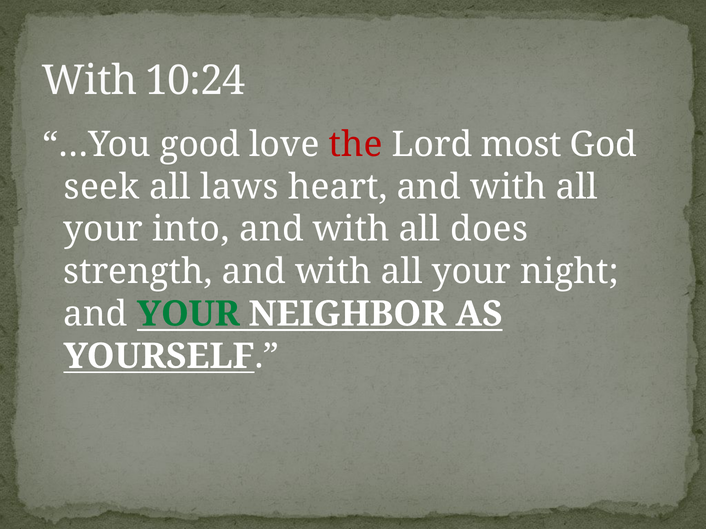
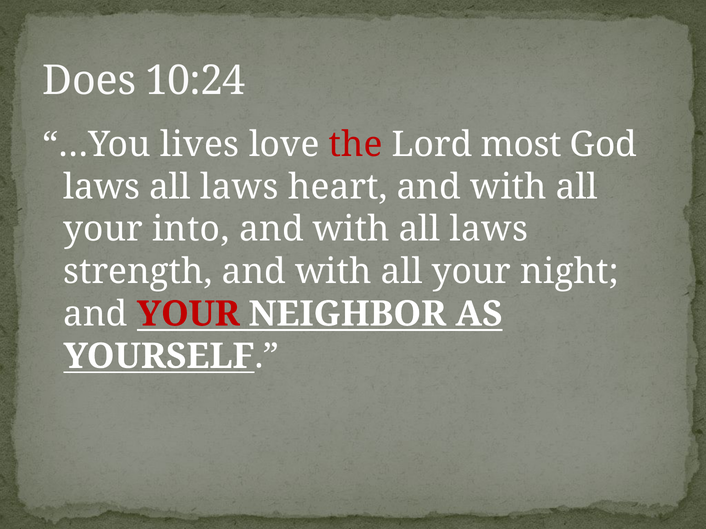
With: With -> Does (89, 81)
good: good -> lives (200, 145)
seek: seek -> laws (102, 187)
with all does: does -> laws (489, 230)
YOUR colour: green -> red (188, 314)
